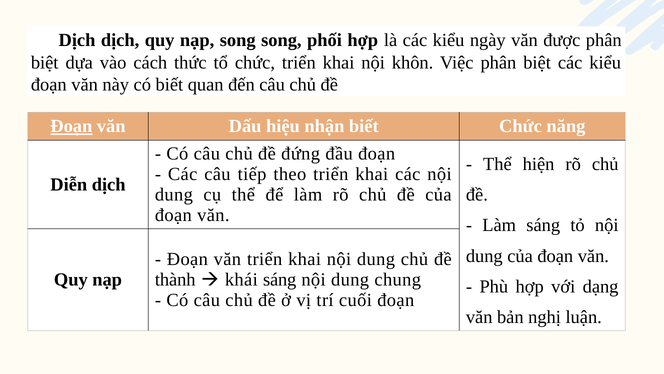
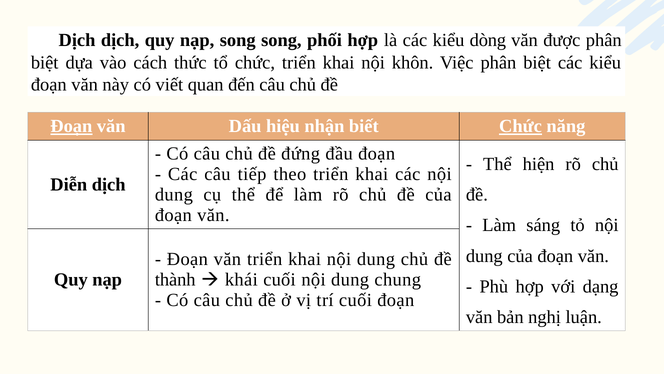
ngày: ngày -> dòng (488, 40)
có biết: biết -> viết (169, 85)
Chức underline: none -> present (521, 126)
khái sáng: sáng -> cuối (279, 279)
